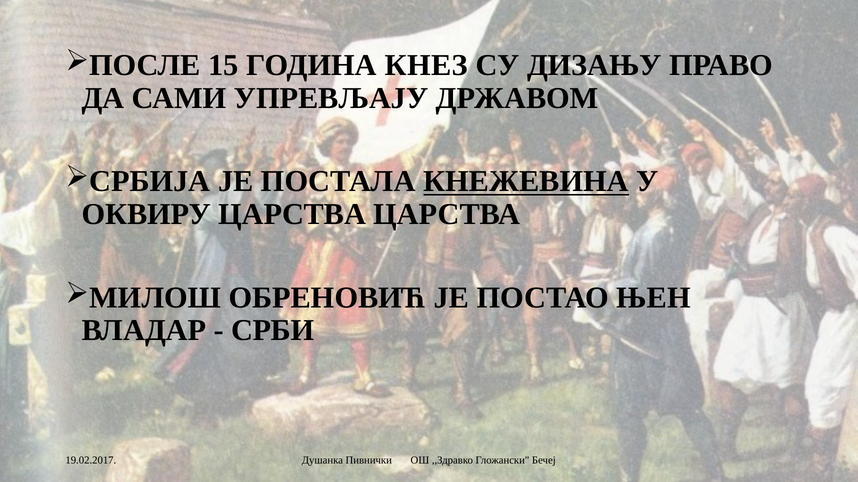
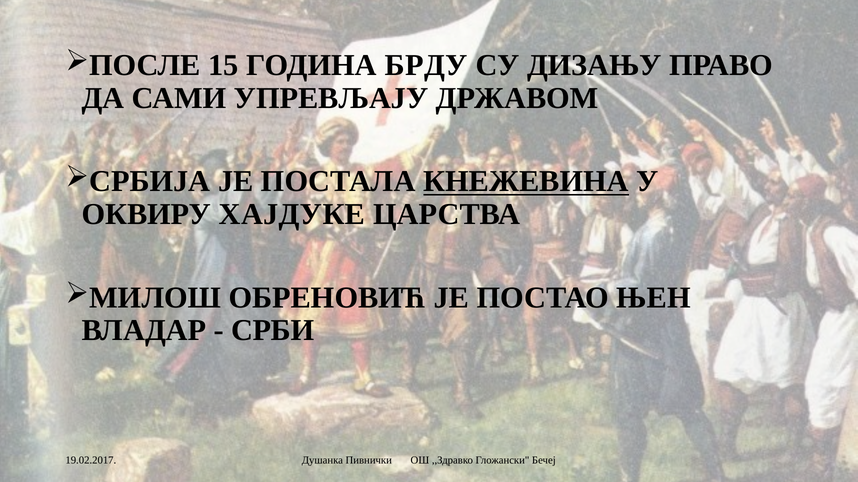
КНЕЗ: КНЕЗ -> БРДУ (426, 65)
ОКВИРУ ЦАРСТВА: ЦАРСТВА -> ХАЈДУКЕ (292, 214)
